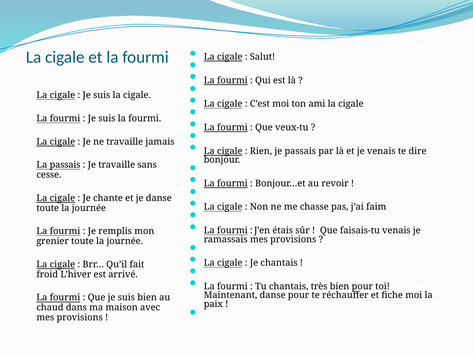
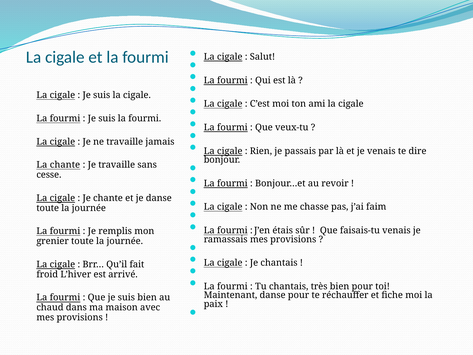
La passais: passais -> chante (65, 165)
